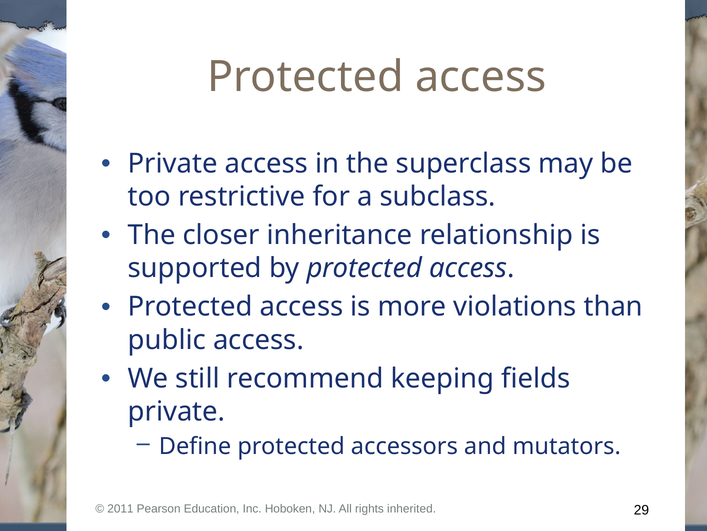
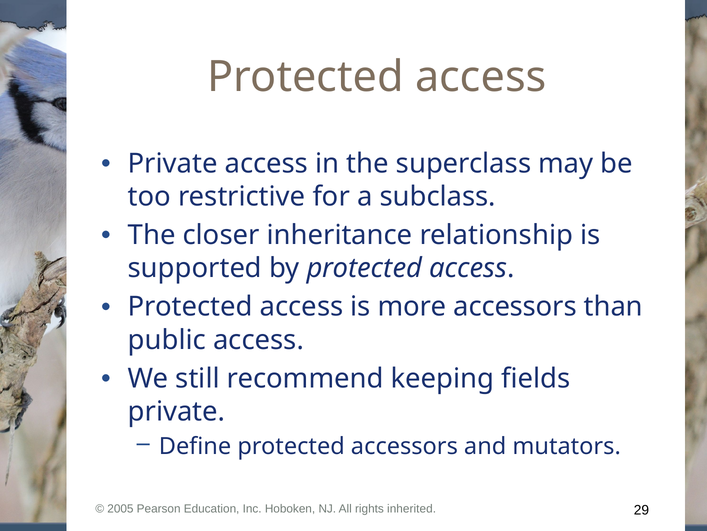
more violations: violations -> accessors (515, 306)
2011: 2011 -> 2005 (120, 508)
